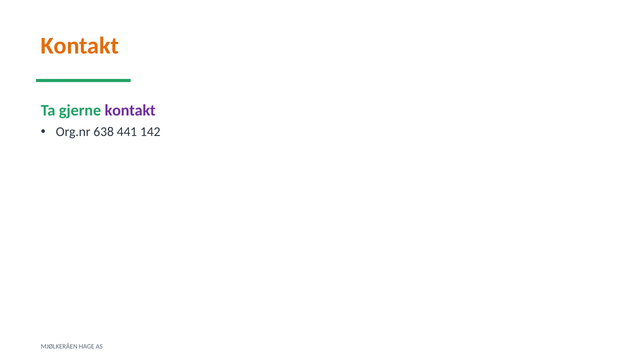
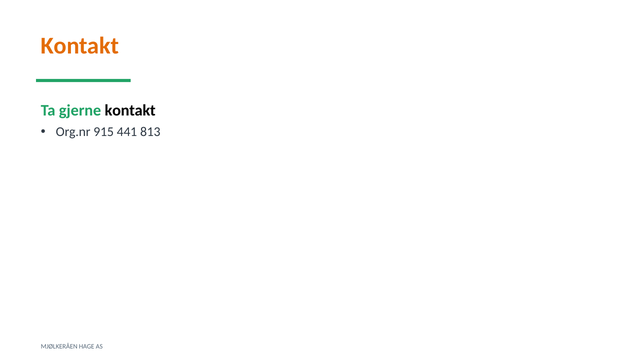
kontakt colour: purple -> black (130, 110)
638: 638 -> 915 (104, 132)
142: 142 -> 813 (150, 132)
